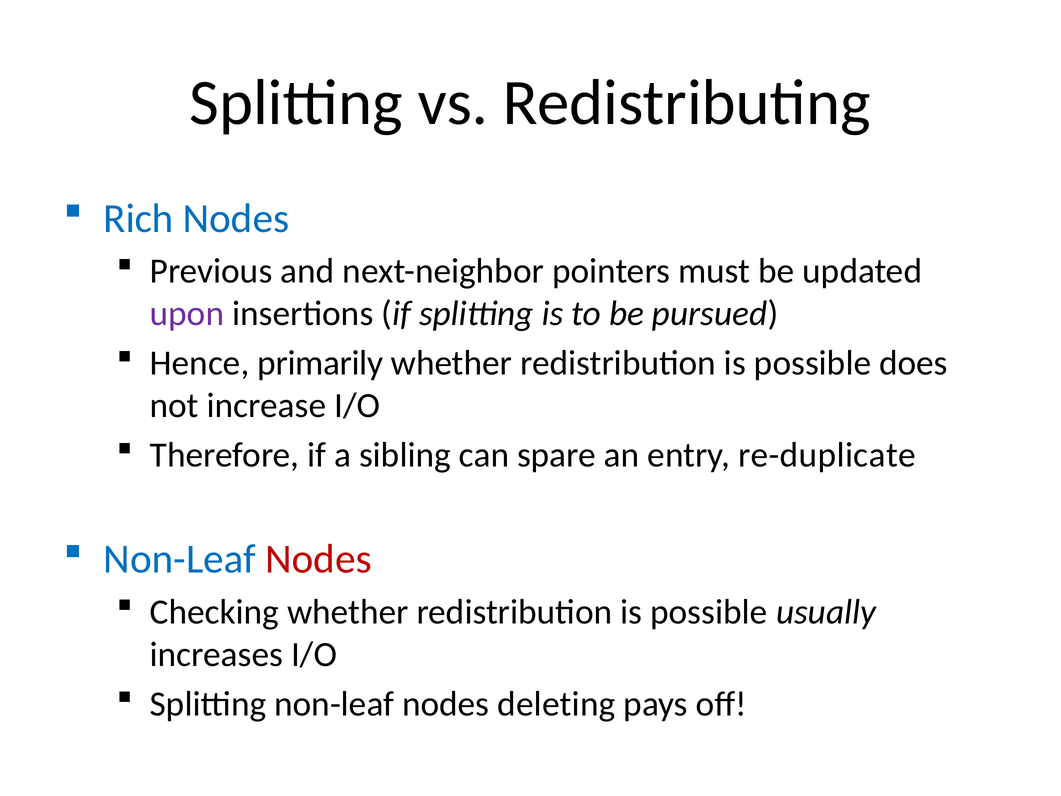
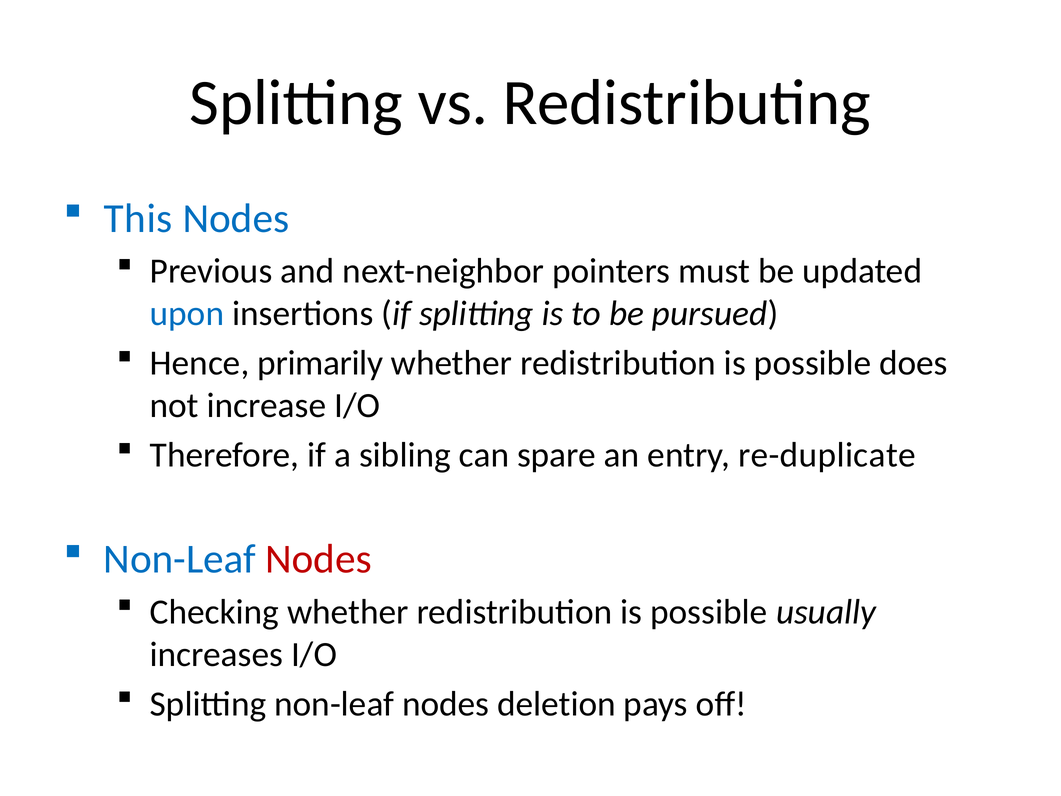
Rich: Rich -> This (138, 219)
upon colour: purple -> blue (187, 314)
deleting: deleting -> deletion (557, 704)
